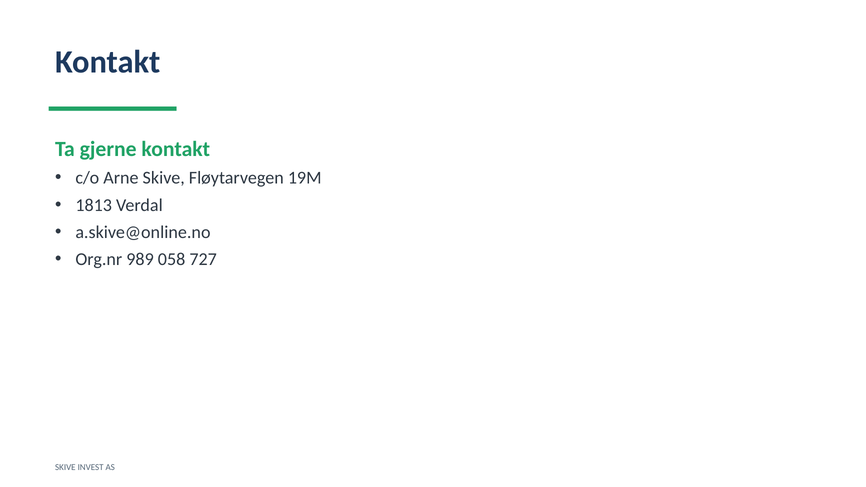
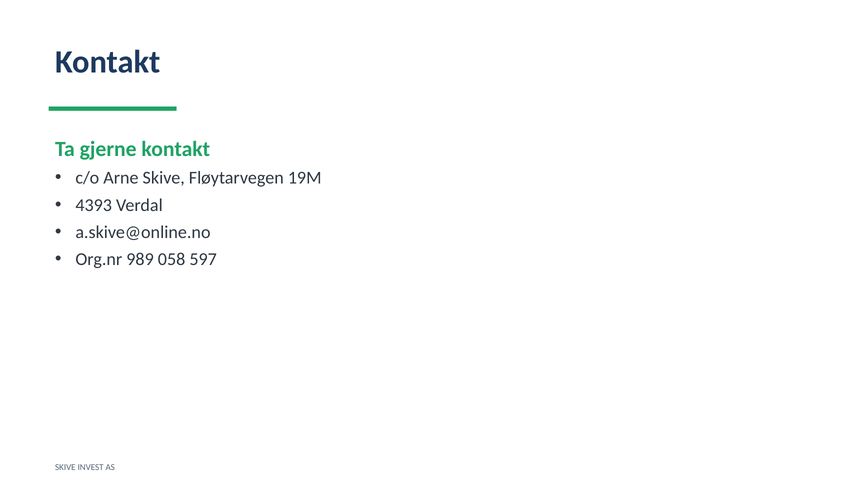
1813: 1813 -> 4393 (94, 205)
727: 727 -> 597 (203, 259)
